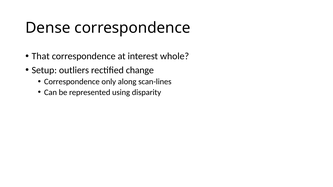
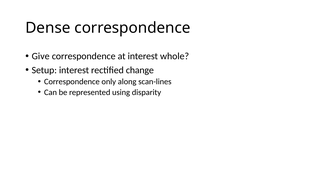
That: That -> Give (41, 56)
Setup outliers: outliers -> interest (74, 70)
